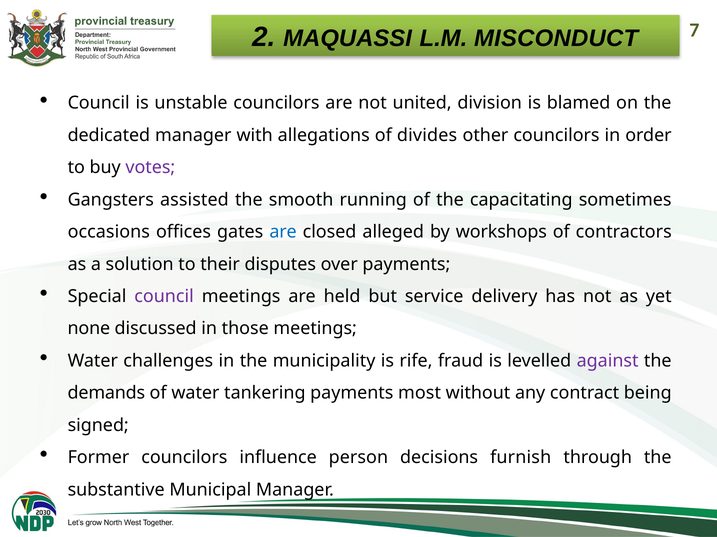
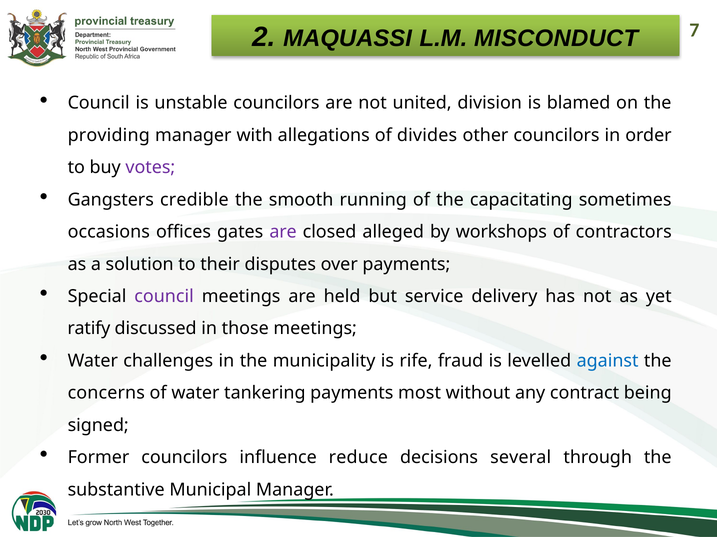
dedicated: dedicated -> providing (109, 135)
assisted: assisted -> credible (194, 200)
are colour: blue -> purple (283, 232)
none: none -> ratify (89, 329)
against colour: purple -> blue (608, 361)
demands: demands -> concerns (106, 394)
person: person -> reduce (358, 458)
furnish: furnish -> several (521, 458)
